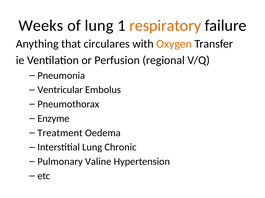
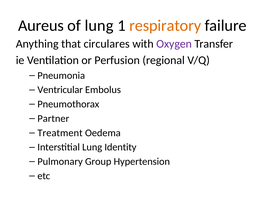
Weeks: Weeks -> Aureus (41, 26)
Oxygen colour: orange -> purple (174, 44)
Enzyme: Enzyme -> Partner (53, 119)
Chronic: Chronic -> Identity (120, 148)
Valine: Valine -> Group (98, 162)
